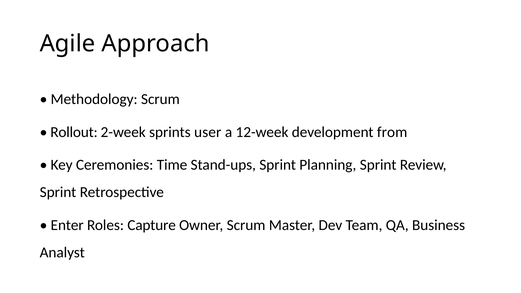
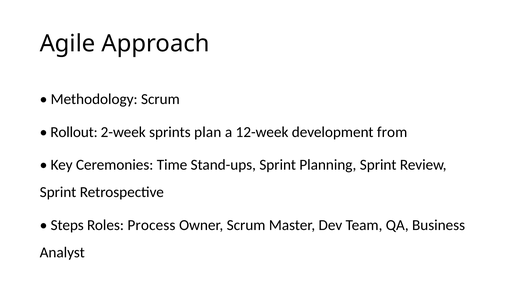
user: user -> plan (208, 132)
Enter: Enter -> Steps (67, 225)
Capture: Capture -> Process (151, 225)
